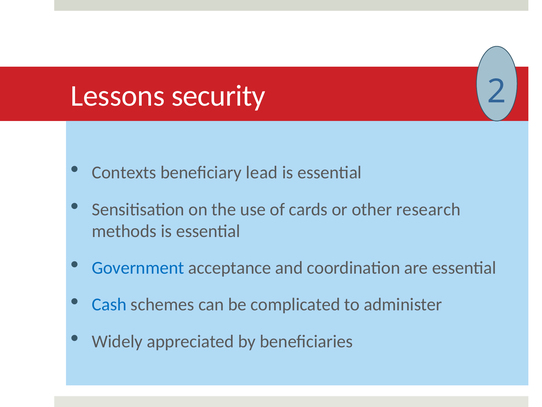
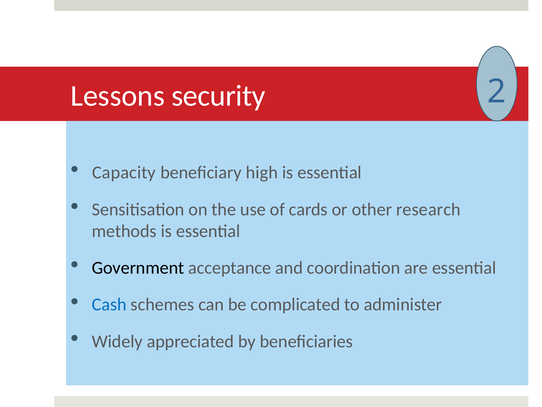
Contexts: Contexts -> Capacity (124, 172)
lead: lead -> high (262, 172)
Government colour: blue -> black (138, 268)
